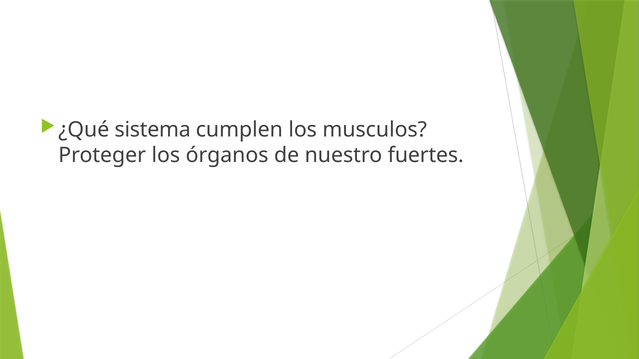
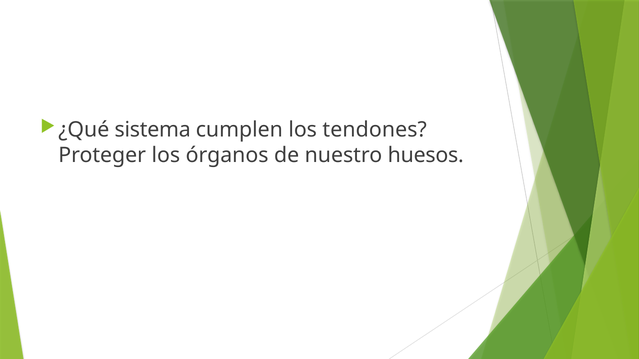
musculos: musculos -> tendones (375, 130)
fuertes: fuertes -> huesos (426, 156)
